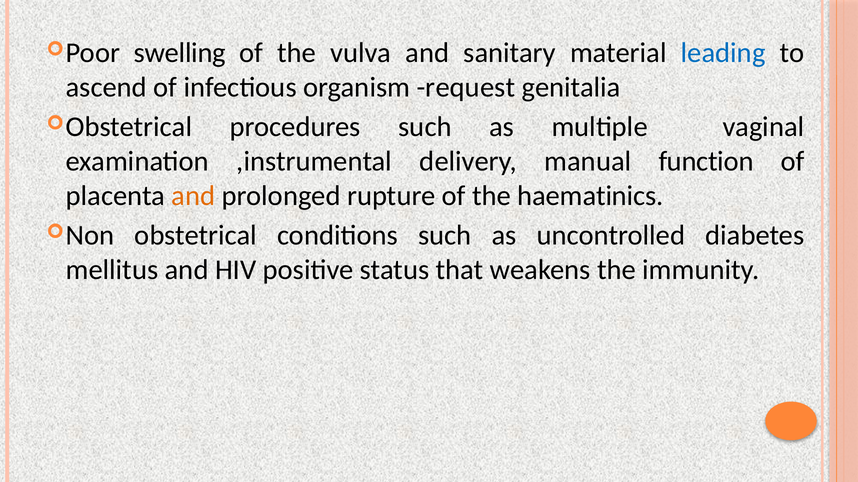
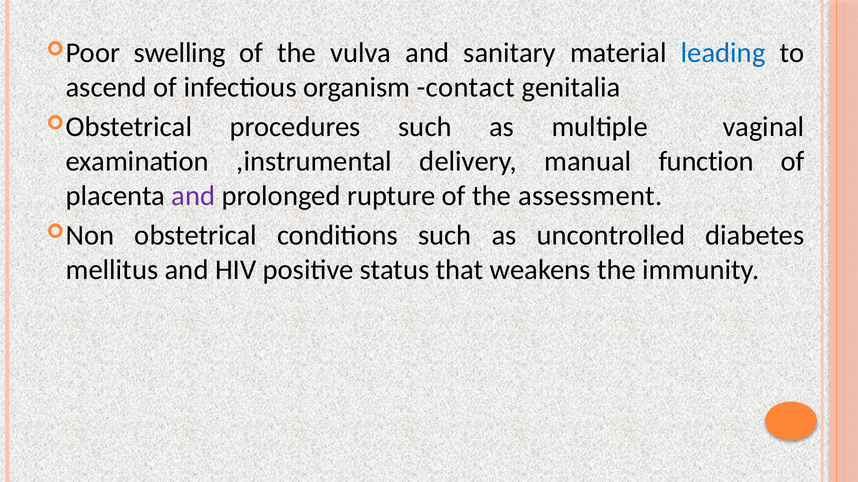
request: request -> contact (466, 87)
and colour: orange -> purple (193, 196)
haematinics: haematinics -> assessment (590, 196)
